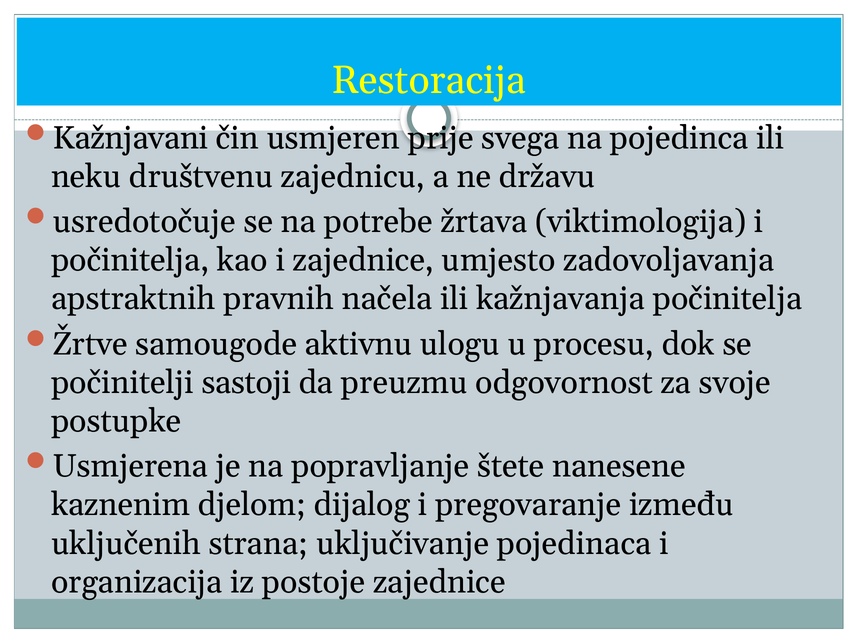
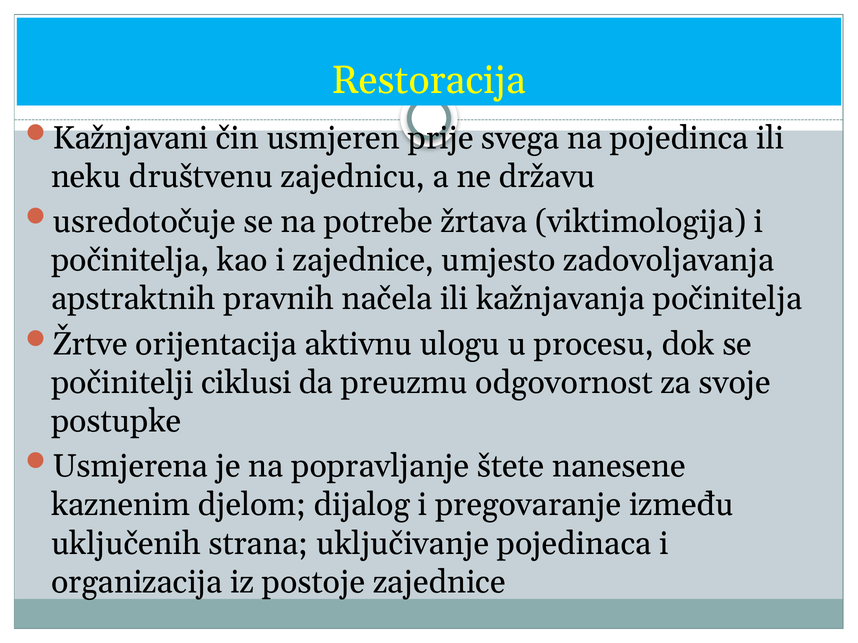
samougode: samougode -> orijentacija (216, 344)
sastoji: sastoji -> ciklusi (246, 383)
